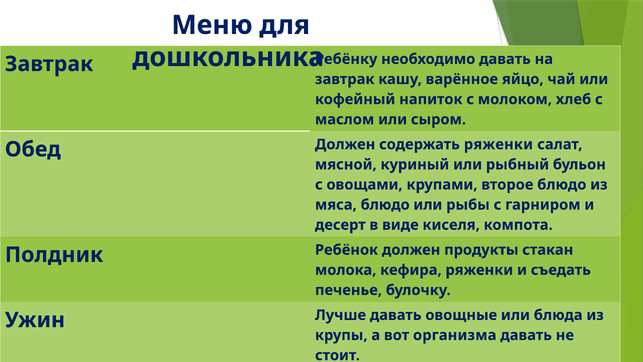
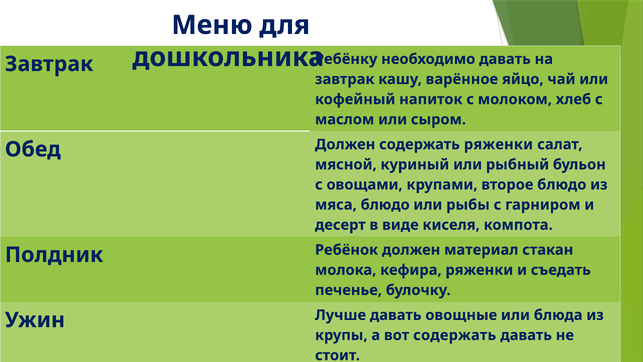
продукты: продукты -> материал (481, 250)
вот организма: организма -> содержать (455, 335)
